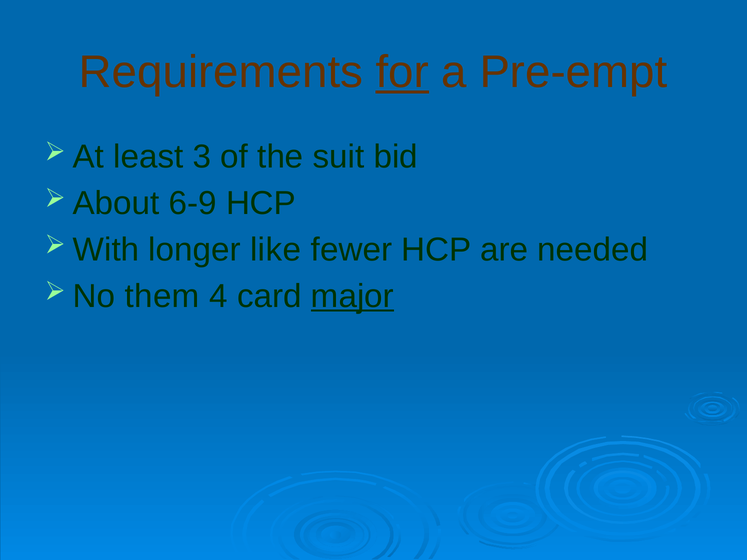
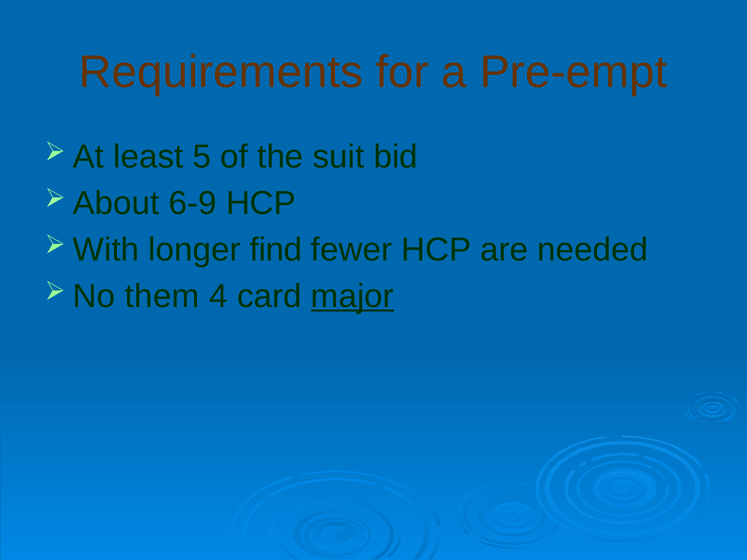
for underline: present -> none (402, 72)
3: 3 -> 5 (202, 157)
like: like -> find (276, 250)
